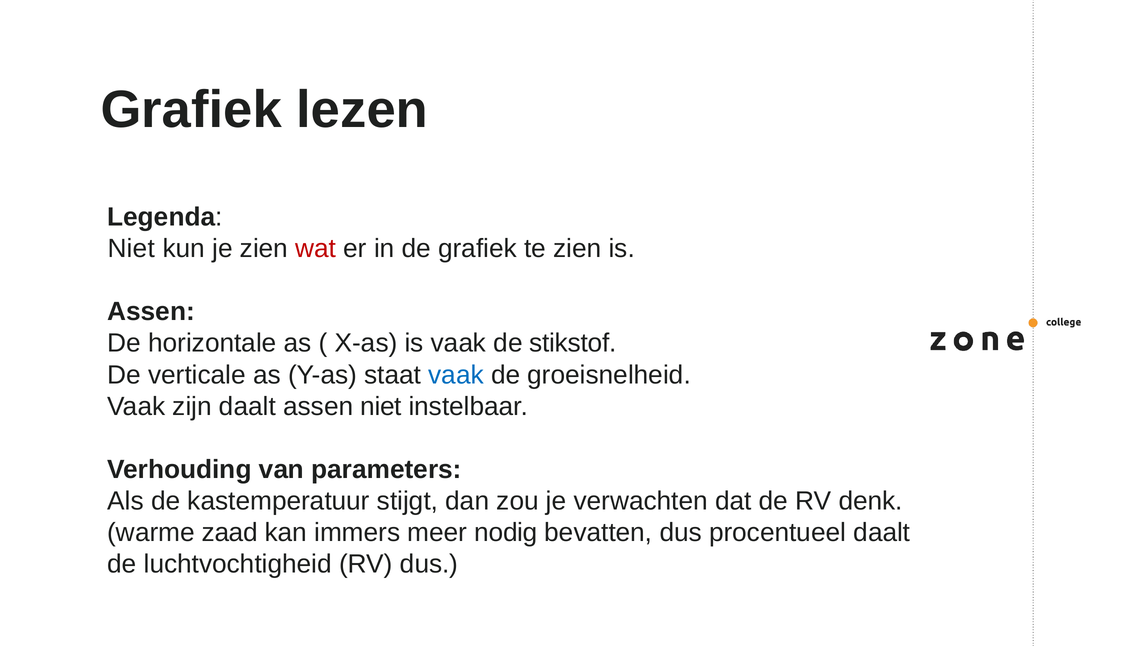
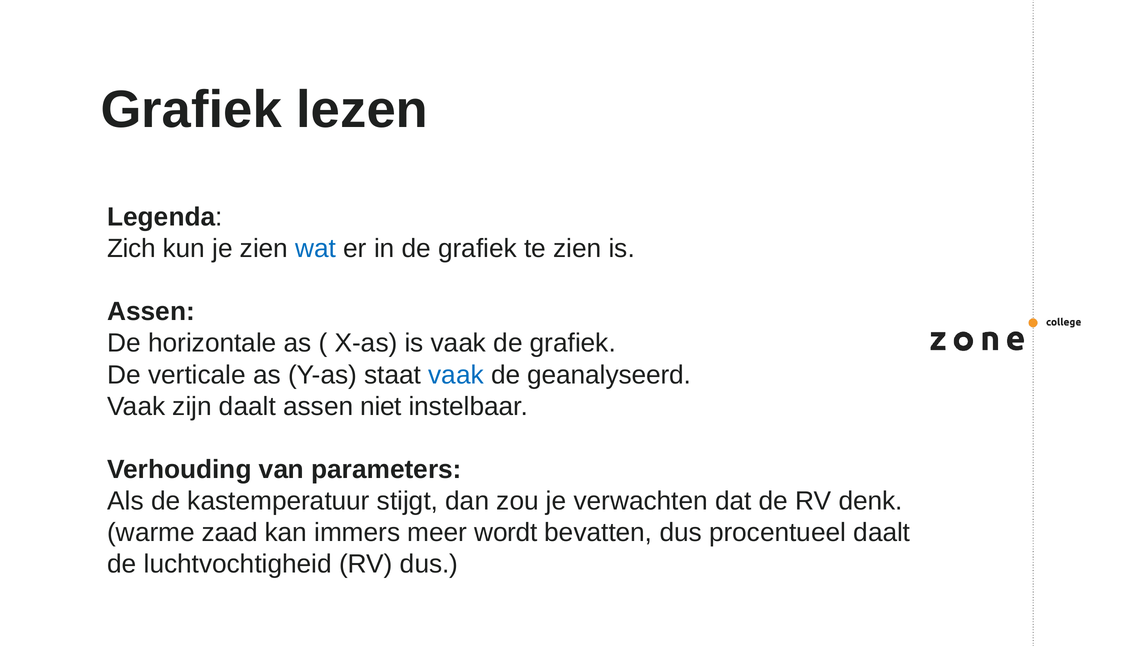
Niet: Niet -> Zich (132, 248)
wat colour: red -> blue (316, 248)
vaak de stikstof: stikstof -> grafiek (573, 343)
groeisnelheid: groeisnelheid -> geanalyseerd (609, 375)
nodig: nodig -> wordt (506, 533)
